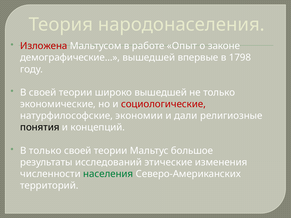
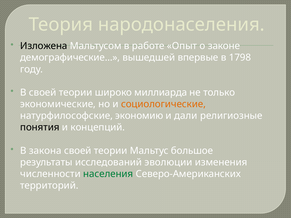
Изложена colour: red -> black (44, 46)
широко вышедшей: вышедшей -> миллиарда (161, 93)
социологические colour: red -> orange (163, 104)
экономии: экономии -> экономию (139, 116)
В только: только -> закона (45, 151)
этические: этические -> эволюции (168, 162)
